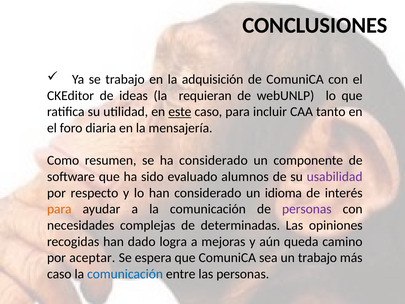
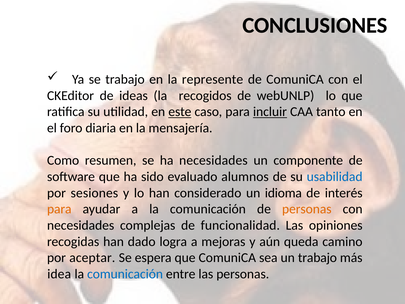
adquisición: adquisición -> represente (213, 79)
requieran: requieran -> recogidos (205, 96)
incluir underline: none -> present (270, 112)
ha considerado: considerado -> necesidades (213, 160)
usabilidad colour: purple -> blue (335, 177)
respecto: respecto -> sesiones (94, 193)
personas colour: purple -> orange (307, 209)
determinadas: determinadas -> funcionalidad (240, 225)
caso: caso -> idea (59, 274)
